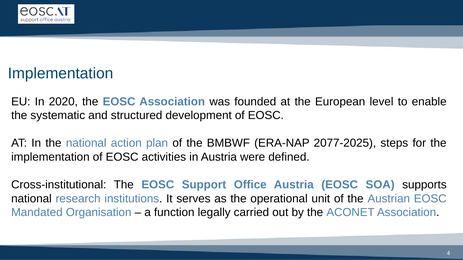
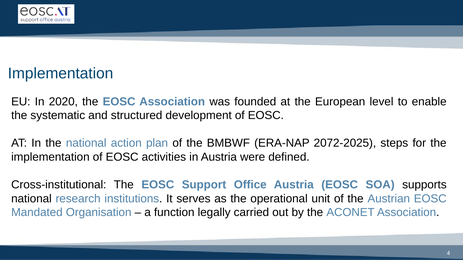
2077-2025: 2077-2025 -> 2072-2025 (345, 143)
